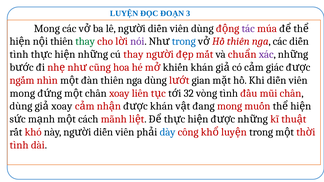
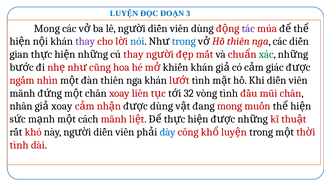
thiên: thiên -> khán (62, 41)
thay colour: green -> purple (85, 41)
nói colour: purple -> blue (137, 41)
tình: tình -> gian (19, 54)
xác colour: purple -> green (266, 54)
nga dùng: dùng -> khán (156, 80)
gian: gian -> tình (201, 80)
mong: mong -> mãnh (22, 93)
dùng: dùng -> nhân (21, 106)
khán: khán -> dùng (162, 106)
